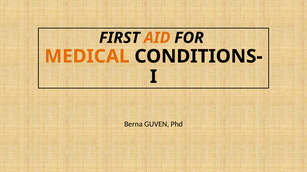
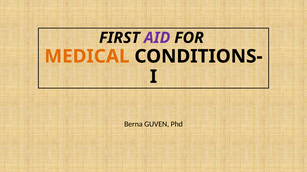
AID colour: orange -> purple (157, 38)
